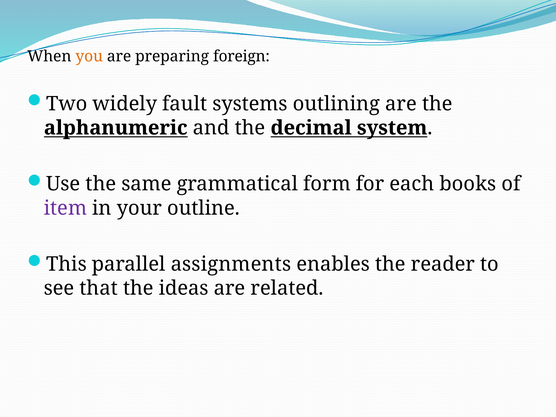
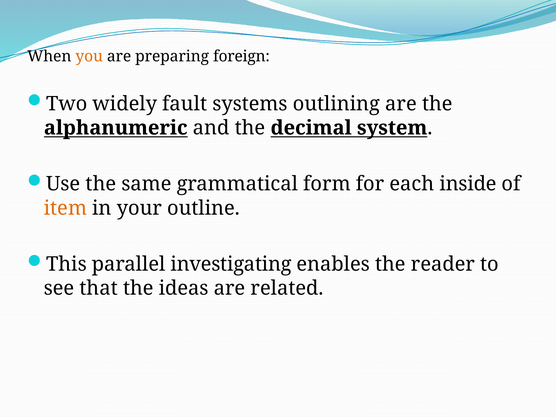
books: books -> inside (468, 184)
item colour: purple -> orange (65, 208)
assignments: assignments -> investigating (231, 264)
